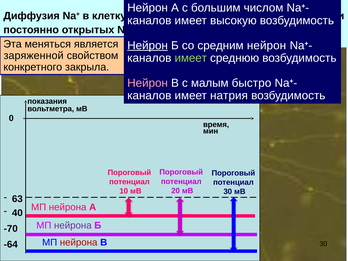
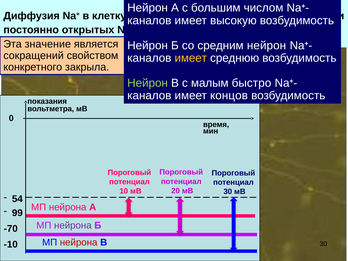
меняться: меняться -> значение (48, 44)
Нейрон underline: present -> none (148, 45)
заряженной: заряженной -> сокращений (34, 56)
имеет colour: light green -> yellow (191, 58)
Нейрон colour: pink -> light green (148, 83)
натрия: натрия -> концов (229, 96)
63: 63 -> 54 (17, 199)
40: 40 -> 99 (17, 213)
-64: -64 -> -10 (11, 244)
